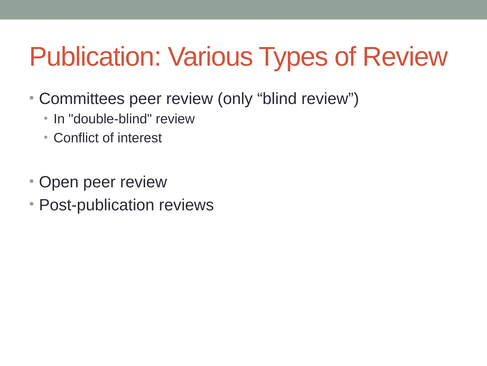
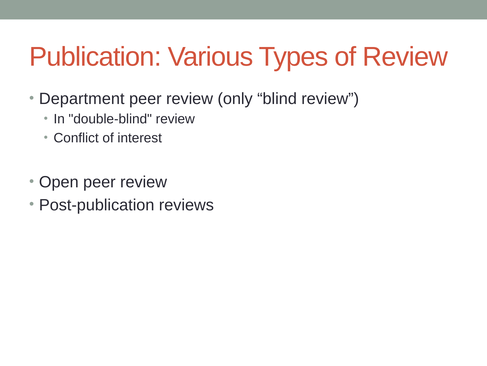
Committees: Committees -> Department (82, 99)
